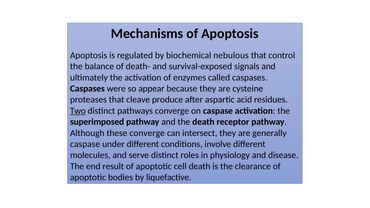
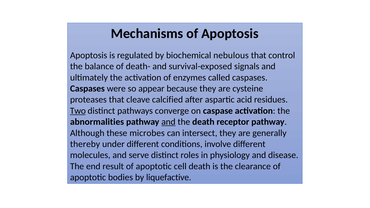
produce: produce -> calcified (167, 100)
superimposed: superimposed -> abnormalities (97, 122)
and underline: none -> present (168, 122)
these converge: converge -> microbes (147, 133)
caspase: caspase -> thereby (85, 144)
